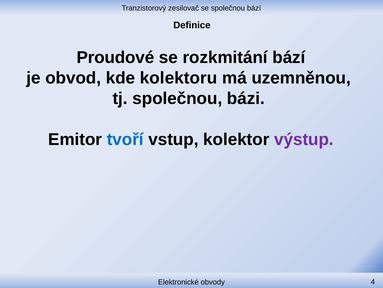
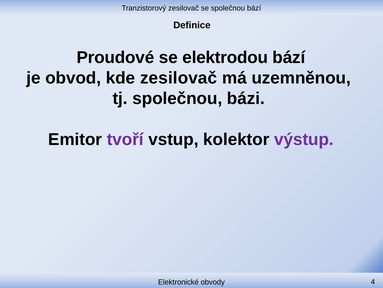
rozkmitání: rozkmitání -> elektrodou (225, 57)
kde kolektoru: kolektoru -> zesilovač (179, 78)
tvoří colour: blue -> purple (125, 139)
